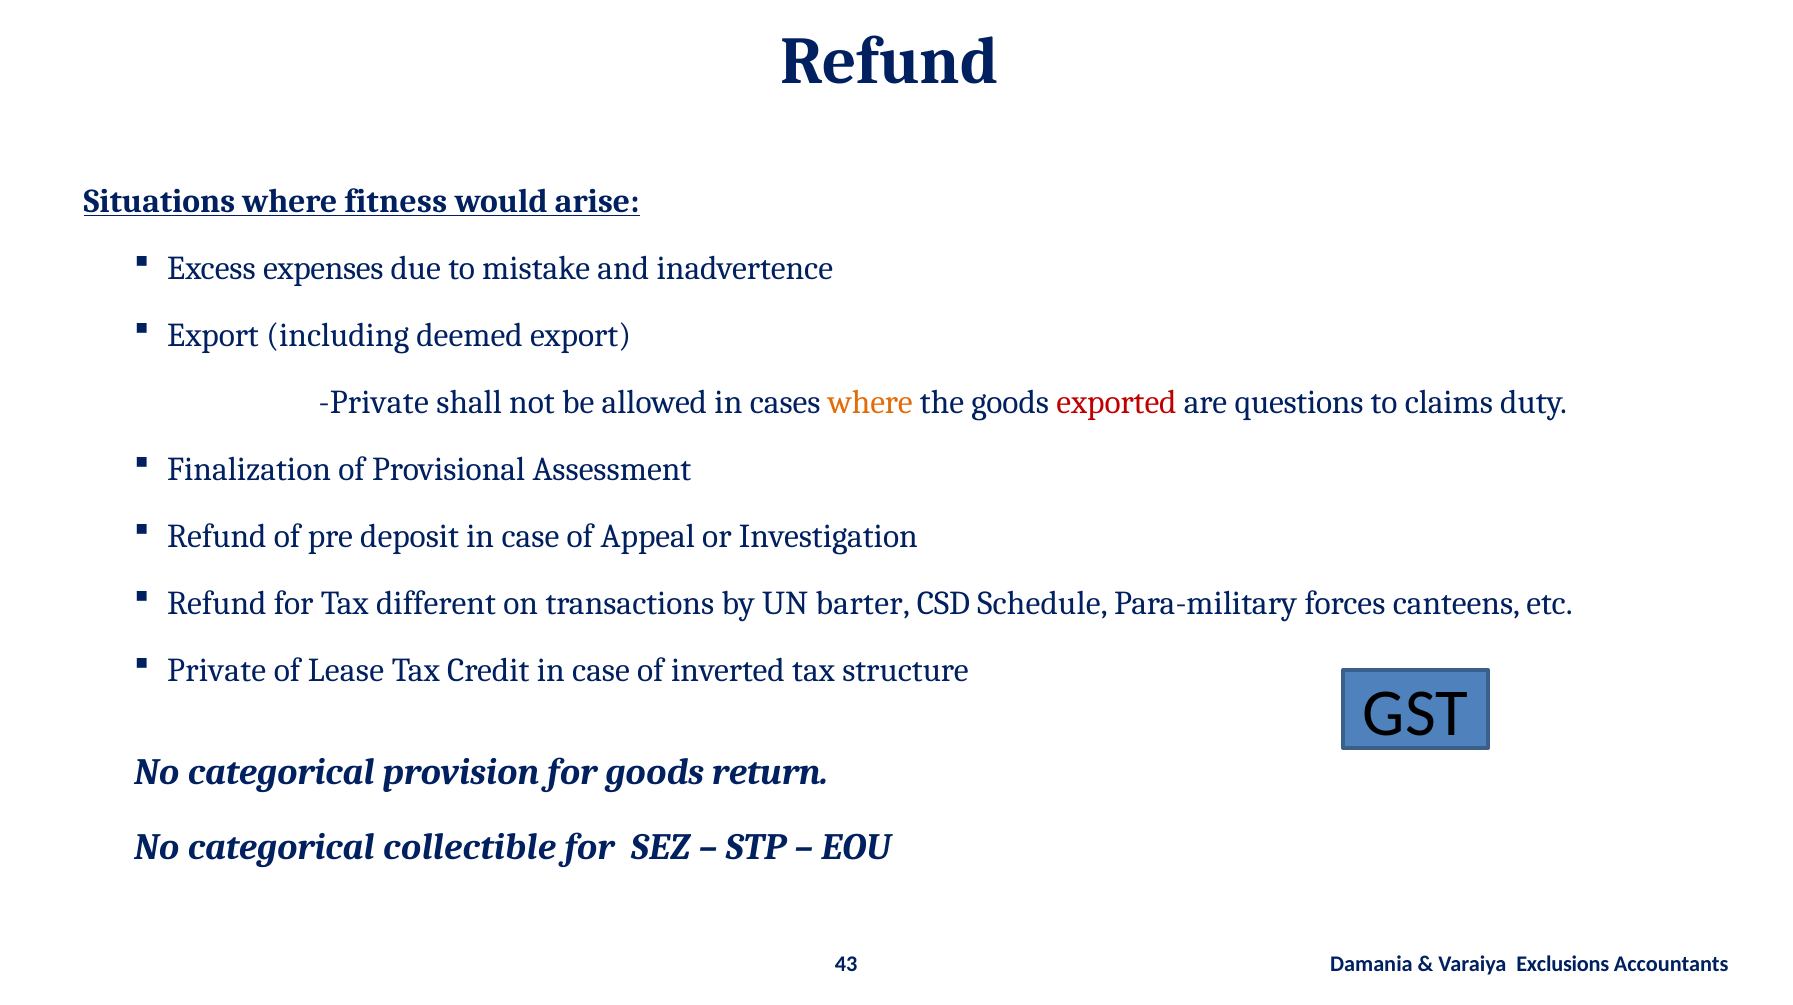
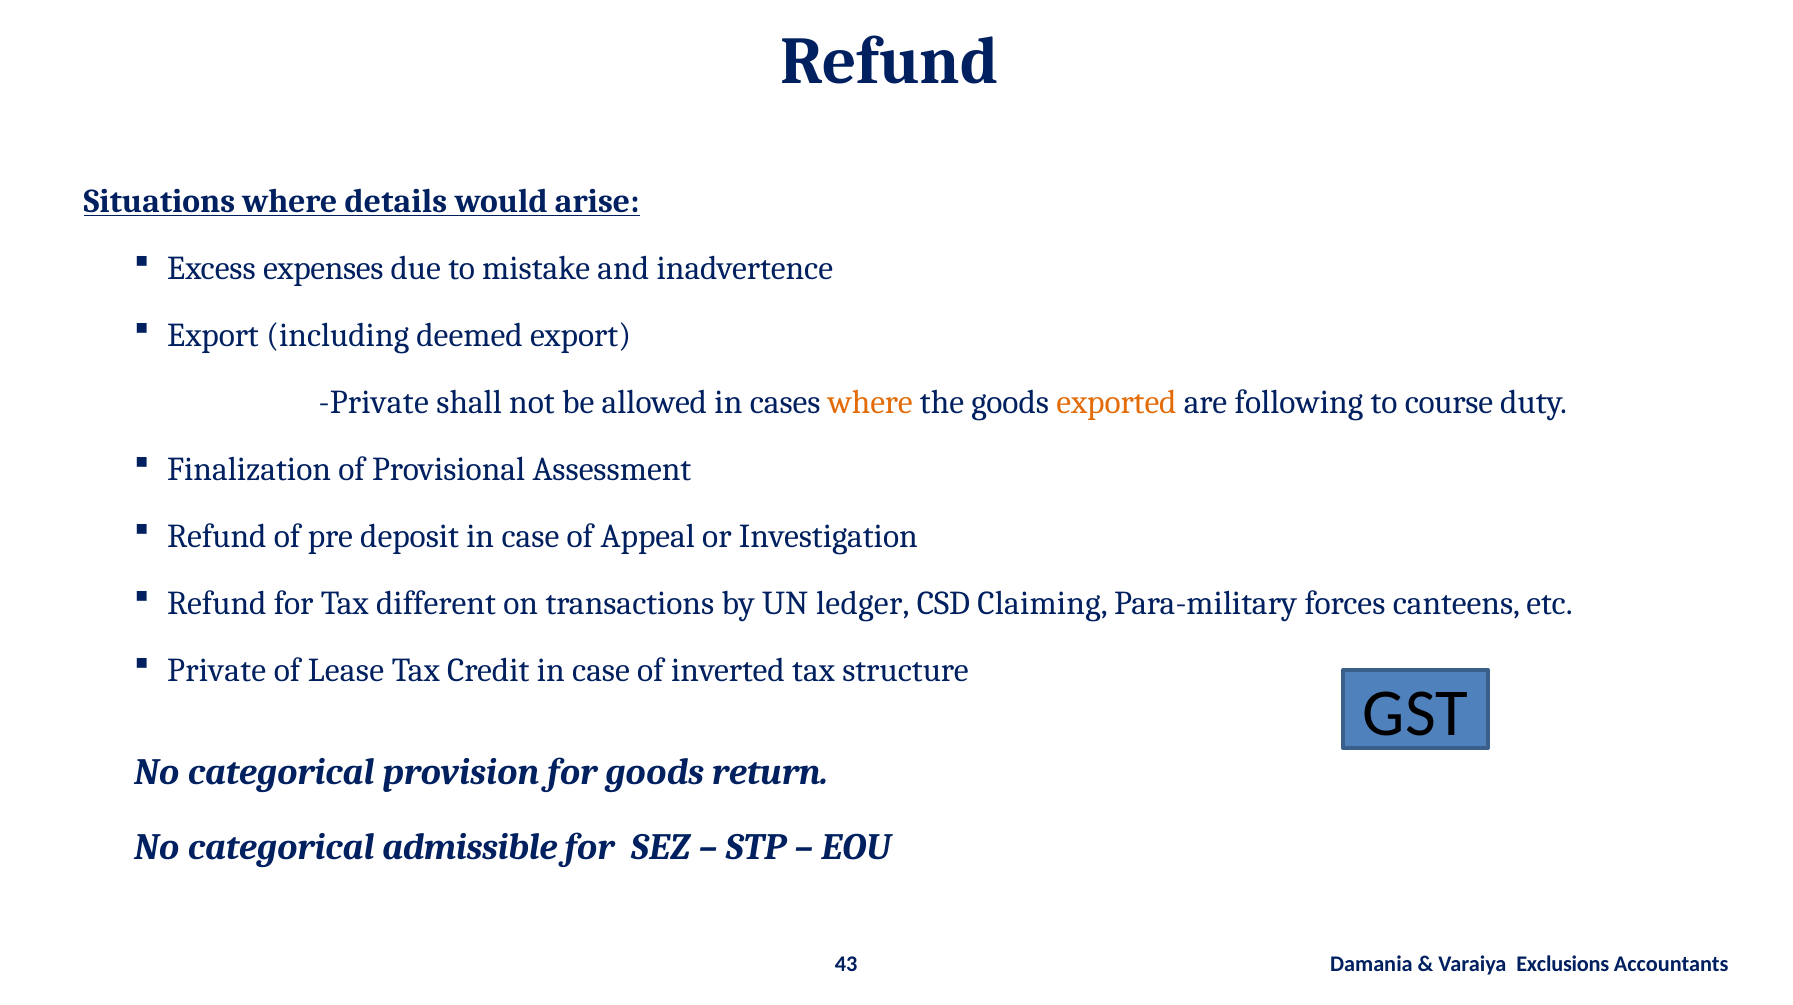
fitness: fitness -> details (396, 201)
exported colour: red -> orange (1117, 402)
questions: questions -> following (1299, 402)
claims: claims -> course (1449, 402)
barter: barter -> ledger (863, 603)
Schedule: Schedule -> Claiming (1043, 603)
collectible: collectible -> admissible (470, 847)
